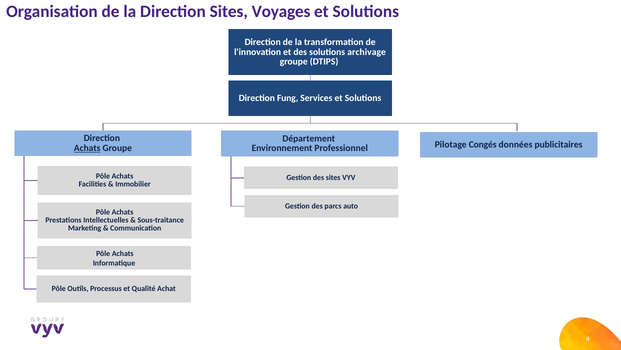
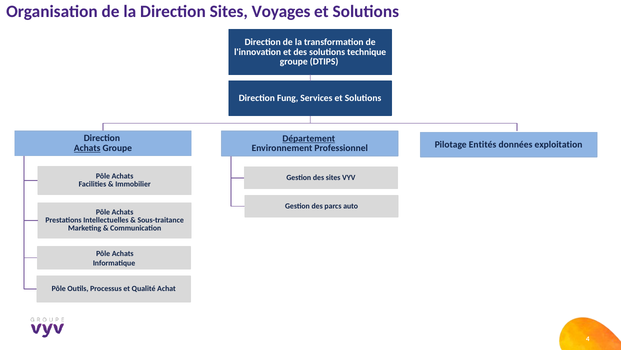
archivage: archivage -> technique (367, 52)
Département underline: none -> present (309, 138)
Congés: Congés -> Entités (483, 144)
publicitaires: publicitaires -> exploitation (558, 144)
